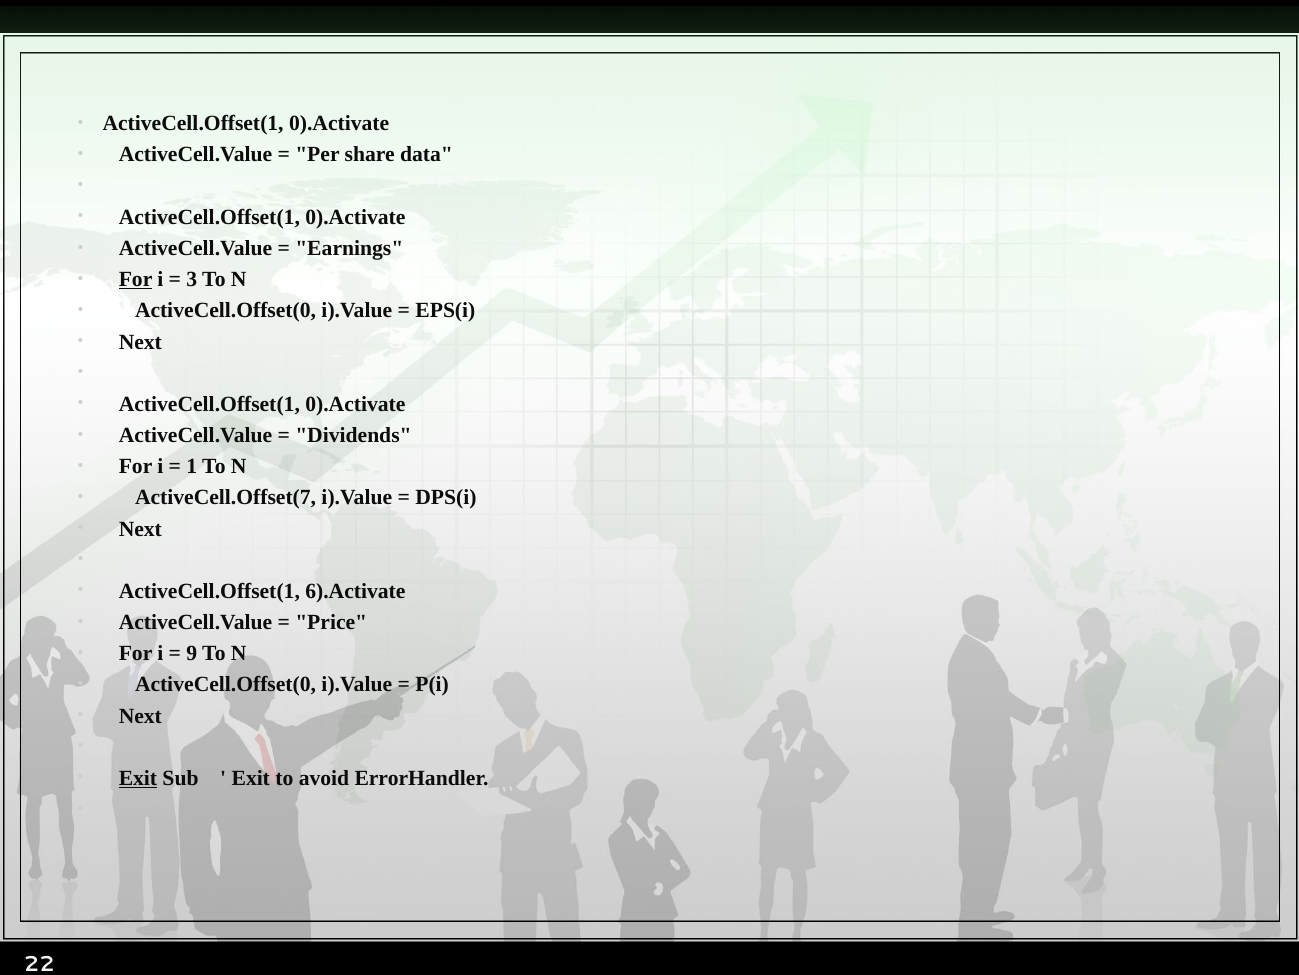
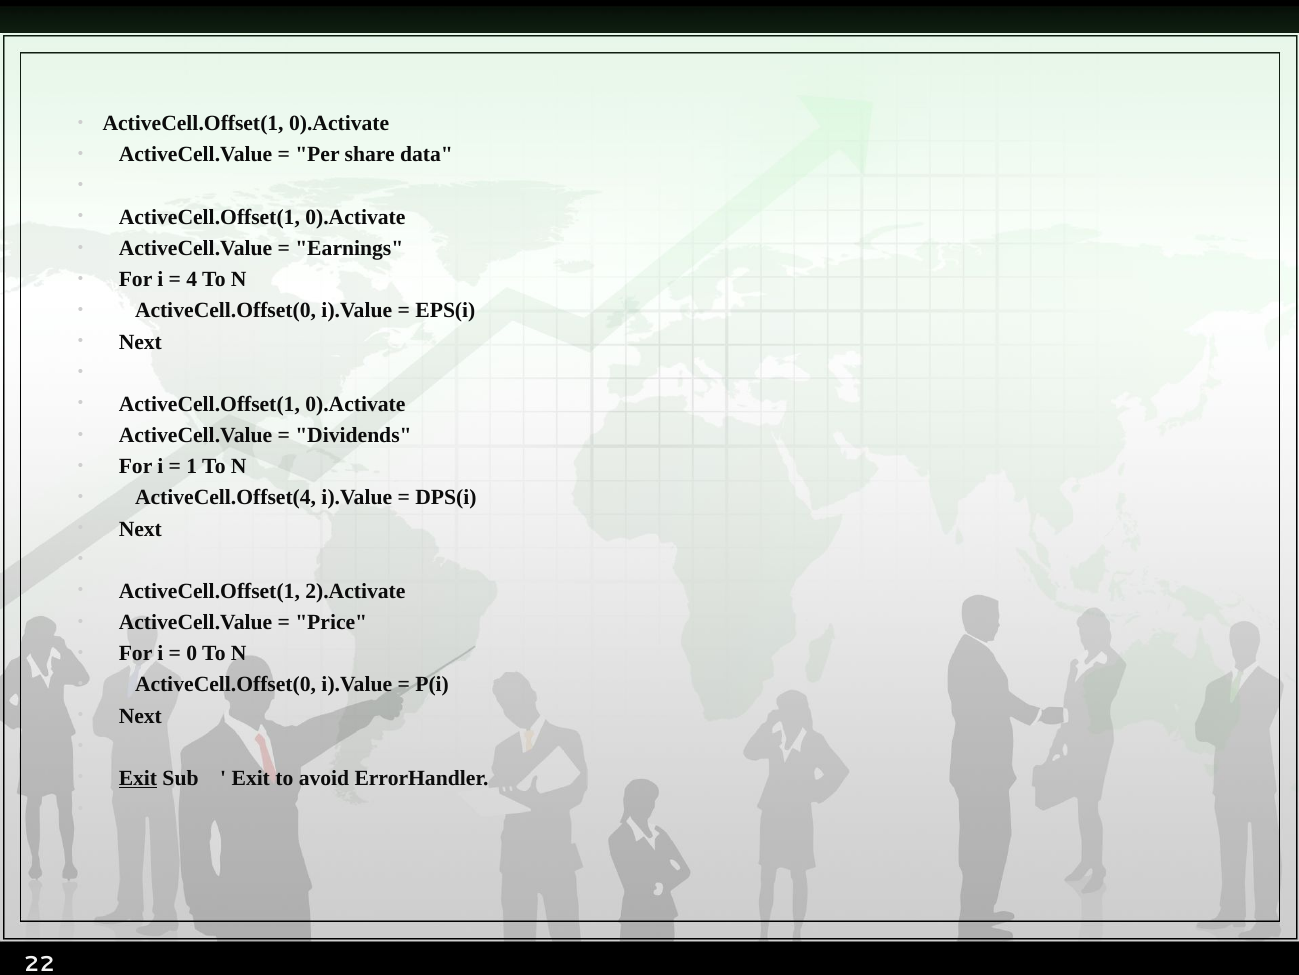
For underline: present -> none (136, 279)
3: 3 -> 4 (192, 279)
ActiveCell.Offset(7: ActiveCell.Offset(7 -> ActiveCell.Offset(4 (226, 497)
6).Activate: 6).Activate -> 2).Activate (355, 591)
9: 9 -> 0 (192, 653)
